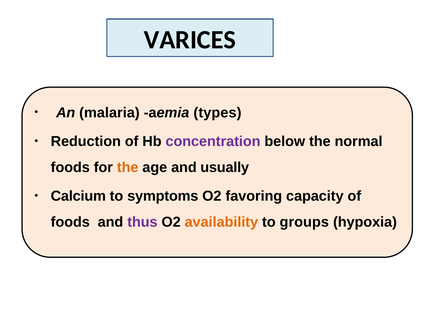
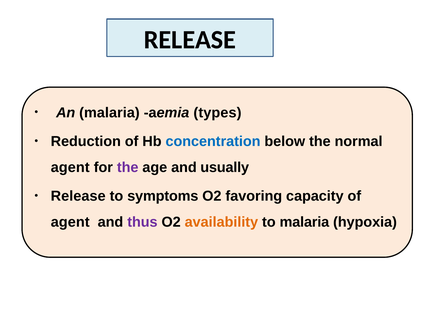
VARICES: VARICES -> RELEASE (190, 40)
concentration colour: purple -> blue (213, 141)
foods: foods -> agent (70, 167)
the colour: orange -> purple (128, 167)
Calcium: Calcium -> Release (78, 196)
foods: foods -> agent (70, 222)
to groups: groups -> malaria (304, 222)
